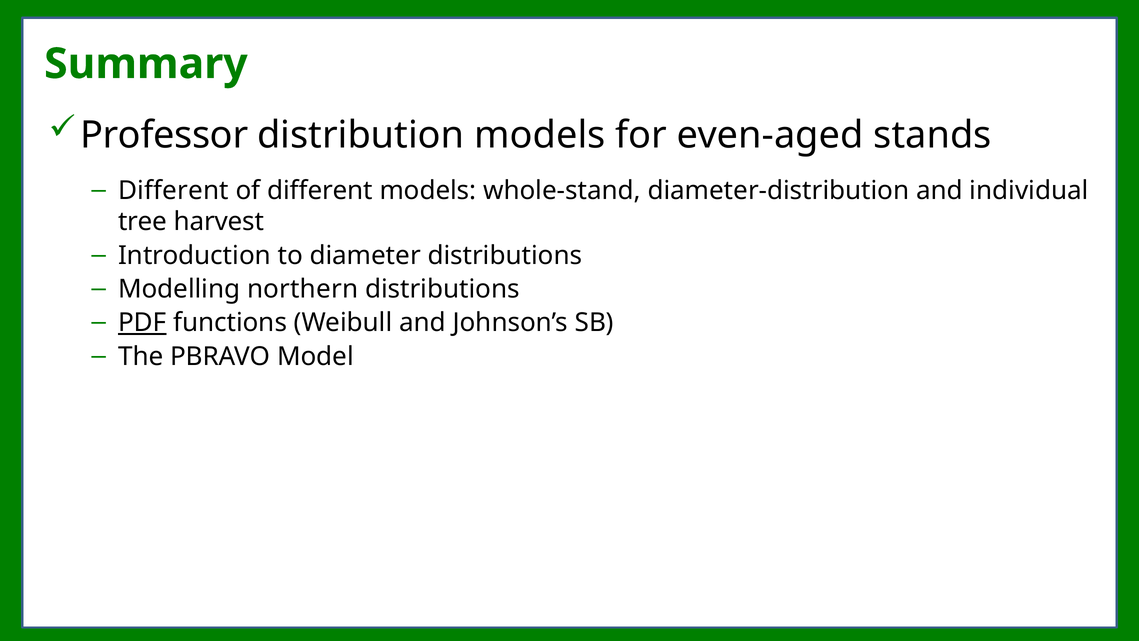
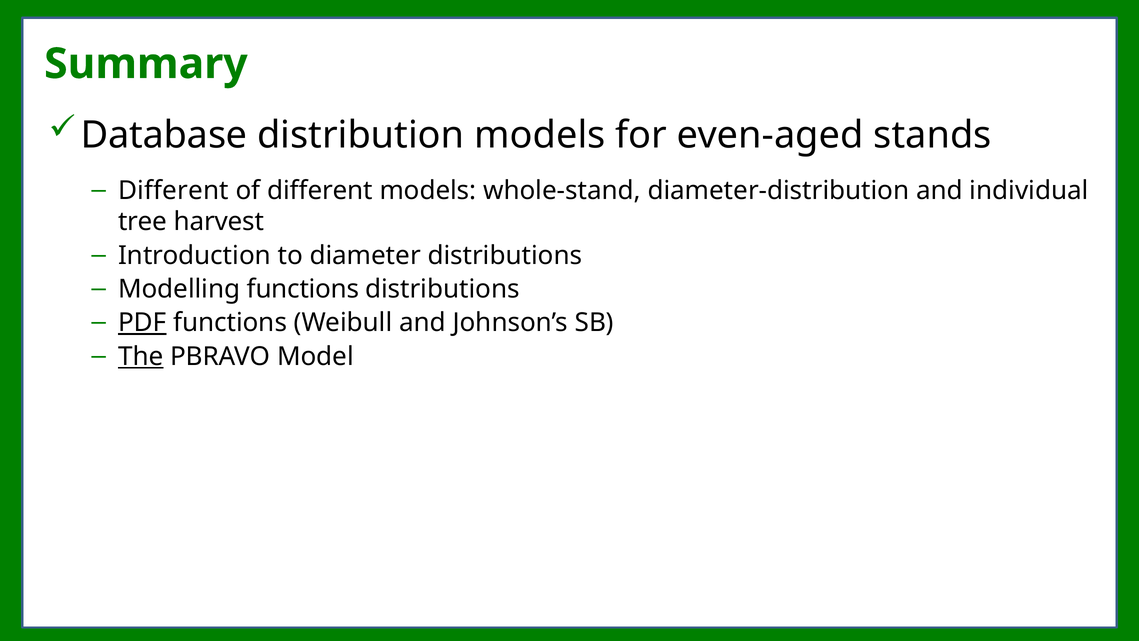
Professor: Professor -> Database (164, 135)
Modelling northern: northern -> functions (303, 289)
The underline: none -> present (141, 356)
